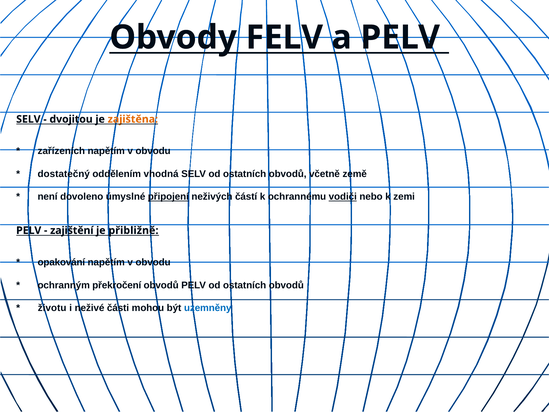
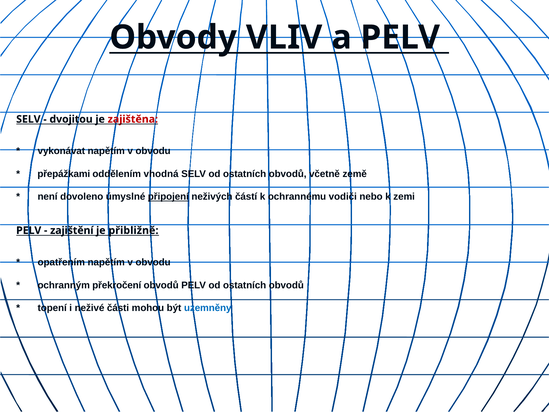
FELV: FELV -> VLIV (284, 37)
zajištěna colour: orange -> red (133, 119)
zařízeních: zařízeních -> vykonávat (61, 151)
dostatečný: dostatečný -> přepážkami (64, 174)
vodiči underline: present -> none (343, 197)
opakování: opakování -> opatřením (61, 262)
životu: životu -> topení (52, 308)
